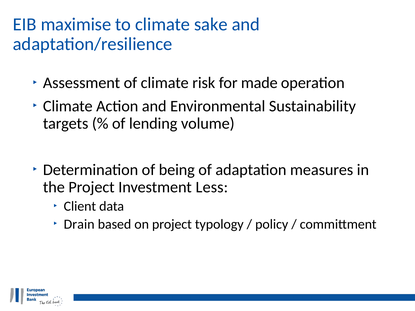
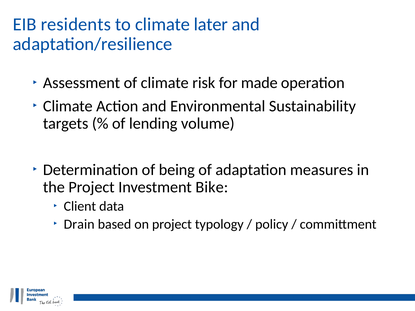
maximise: maximise -> residents (76, 24)
sake: sake -> later (211, 24)
Less: Less -> Bike (212, 187)
